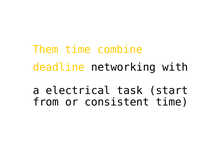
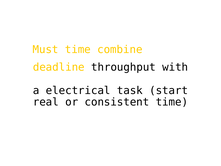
Them: Them -> Must (46, 49)
networking: networking -> throughput (123, 67)
from: from -> real (46, 102)
